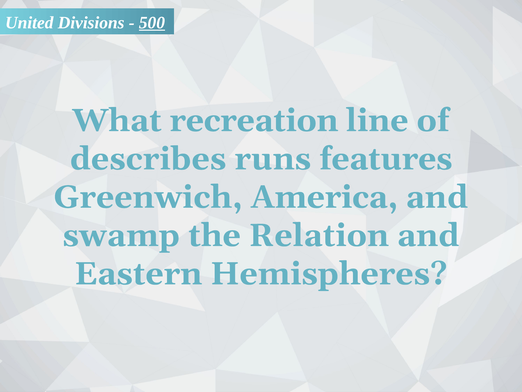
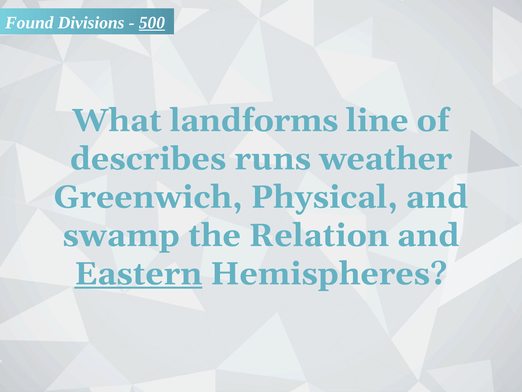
United: United -> Found (29, 23)
recreation: recreation -> landforms (254, 120)
features: features -> weather (386, 159)
America: America -> Physical (324, 197)
Eastern underline: none -> present (138, 273)
